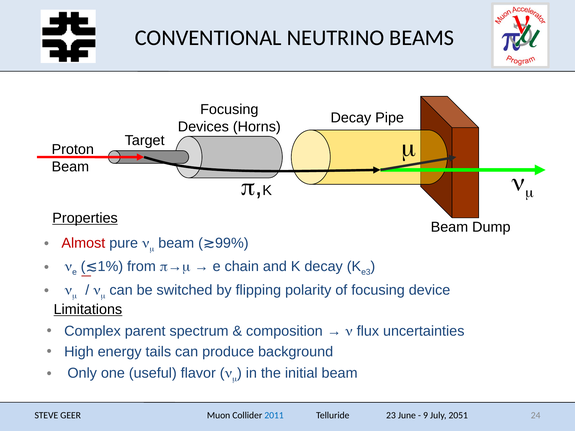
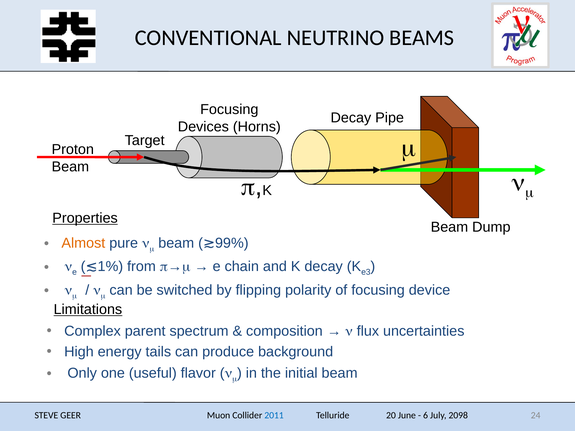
Almost colour: red -> orange (83, 243)
23: 23 -> 20 (391, 416)
9: 9 -> 6 (426, 416)
2051: 2051 -> 2098 (458, 416)
